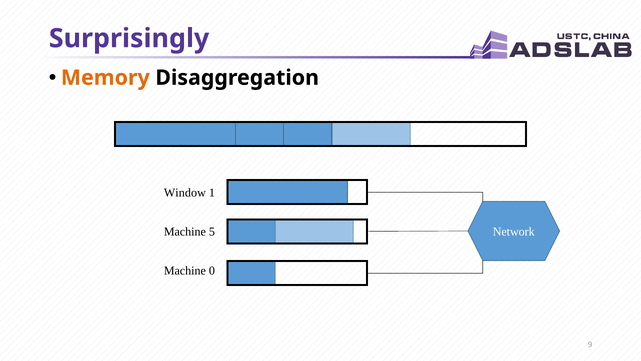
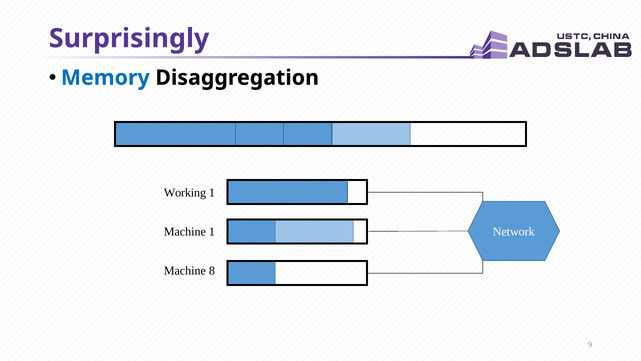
Memory colour: orange -> blue (105, 78)
Window: Window -> Working (185, 192)
Machine 5: 5 -> 1 (212, 232)
0: 0 -> 8 (212, 271)
